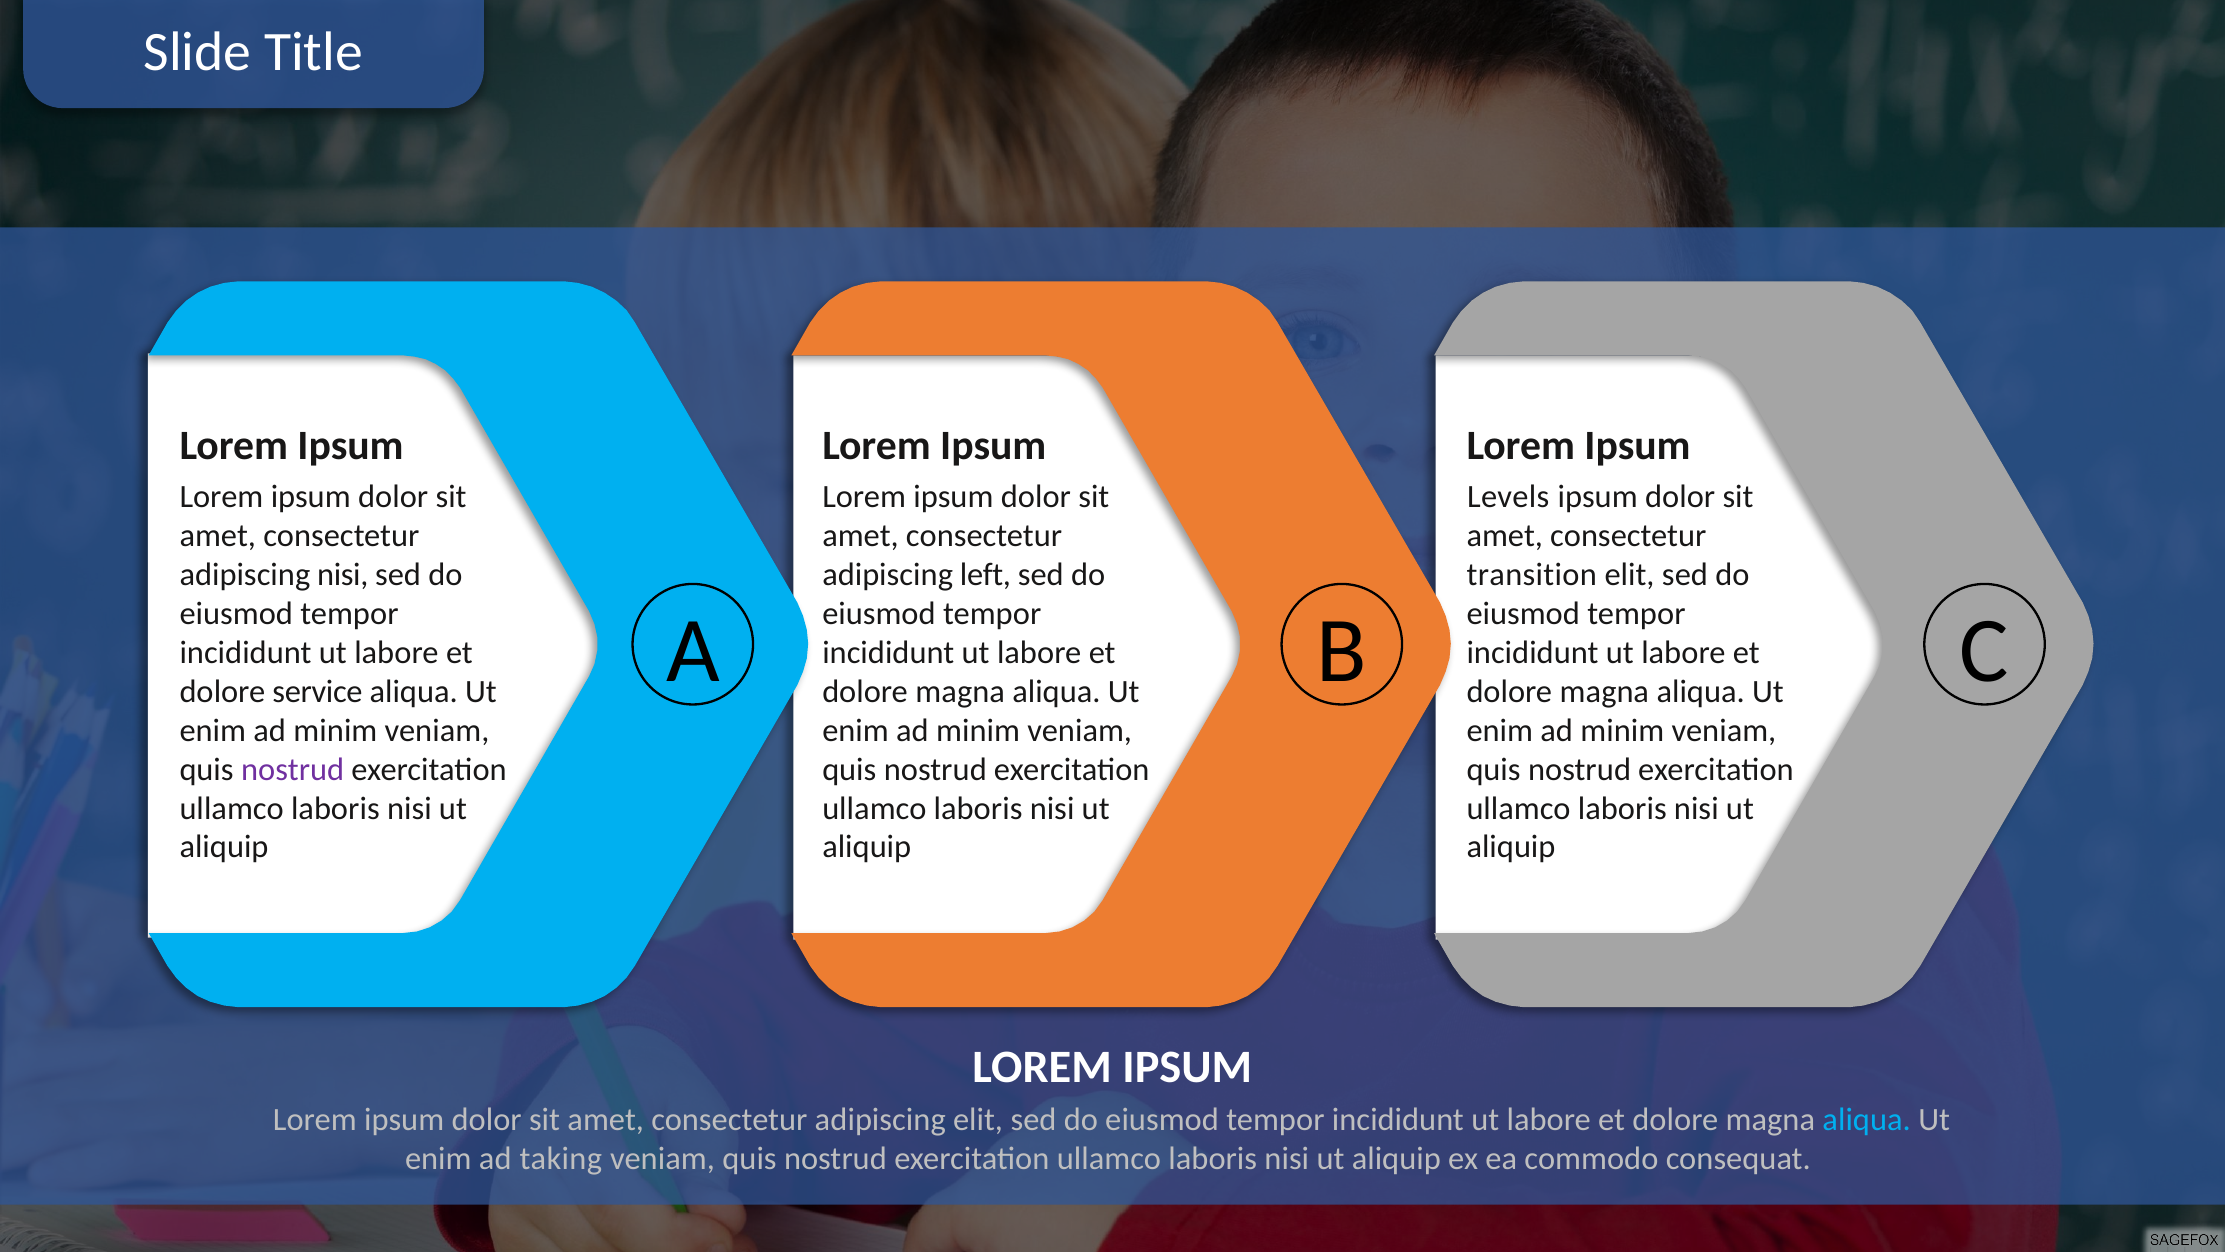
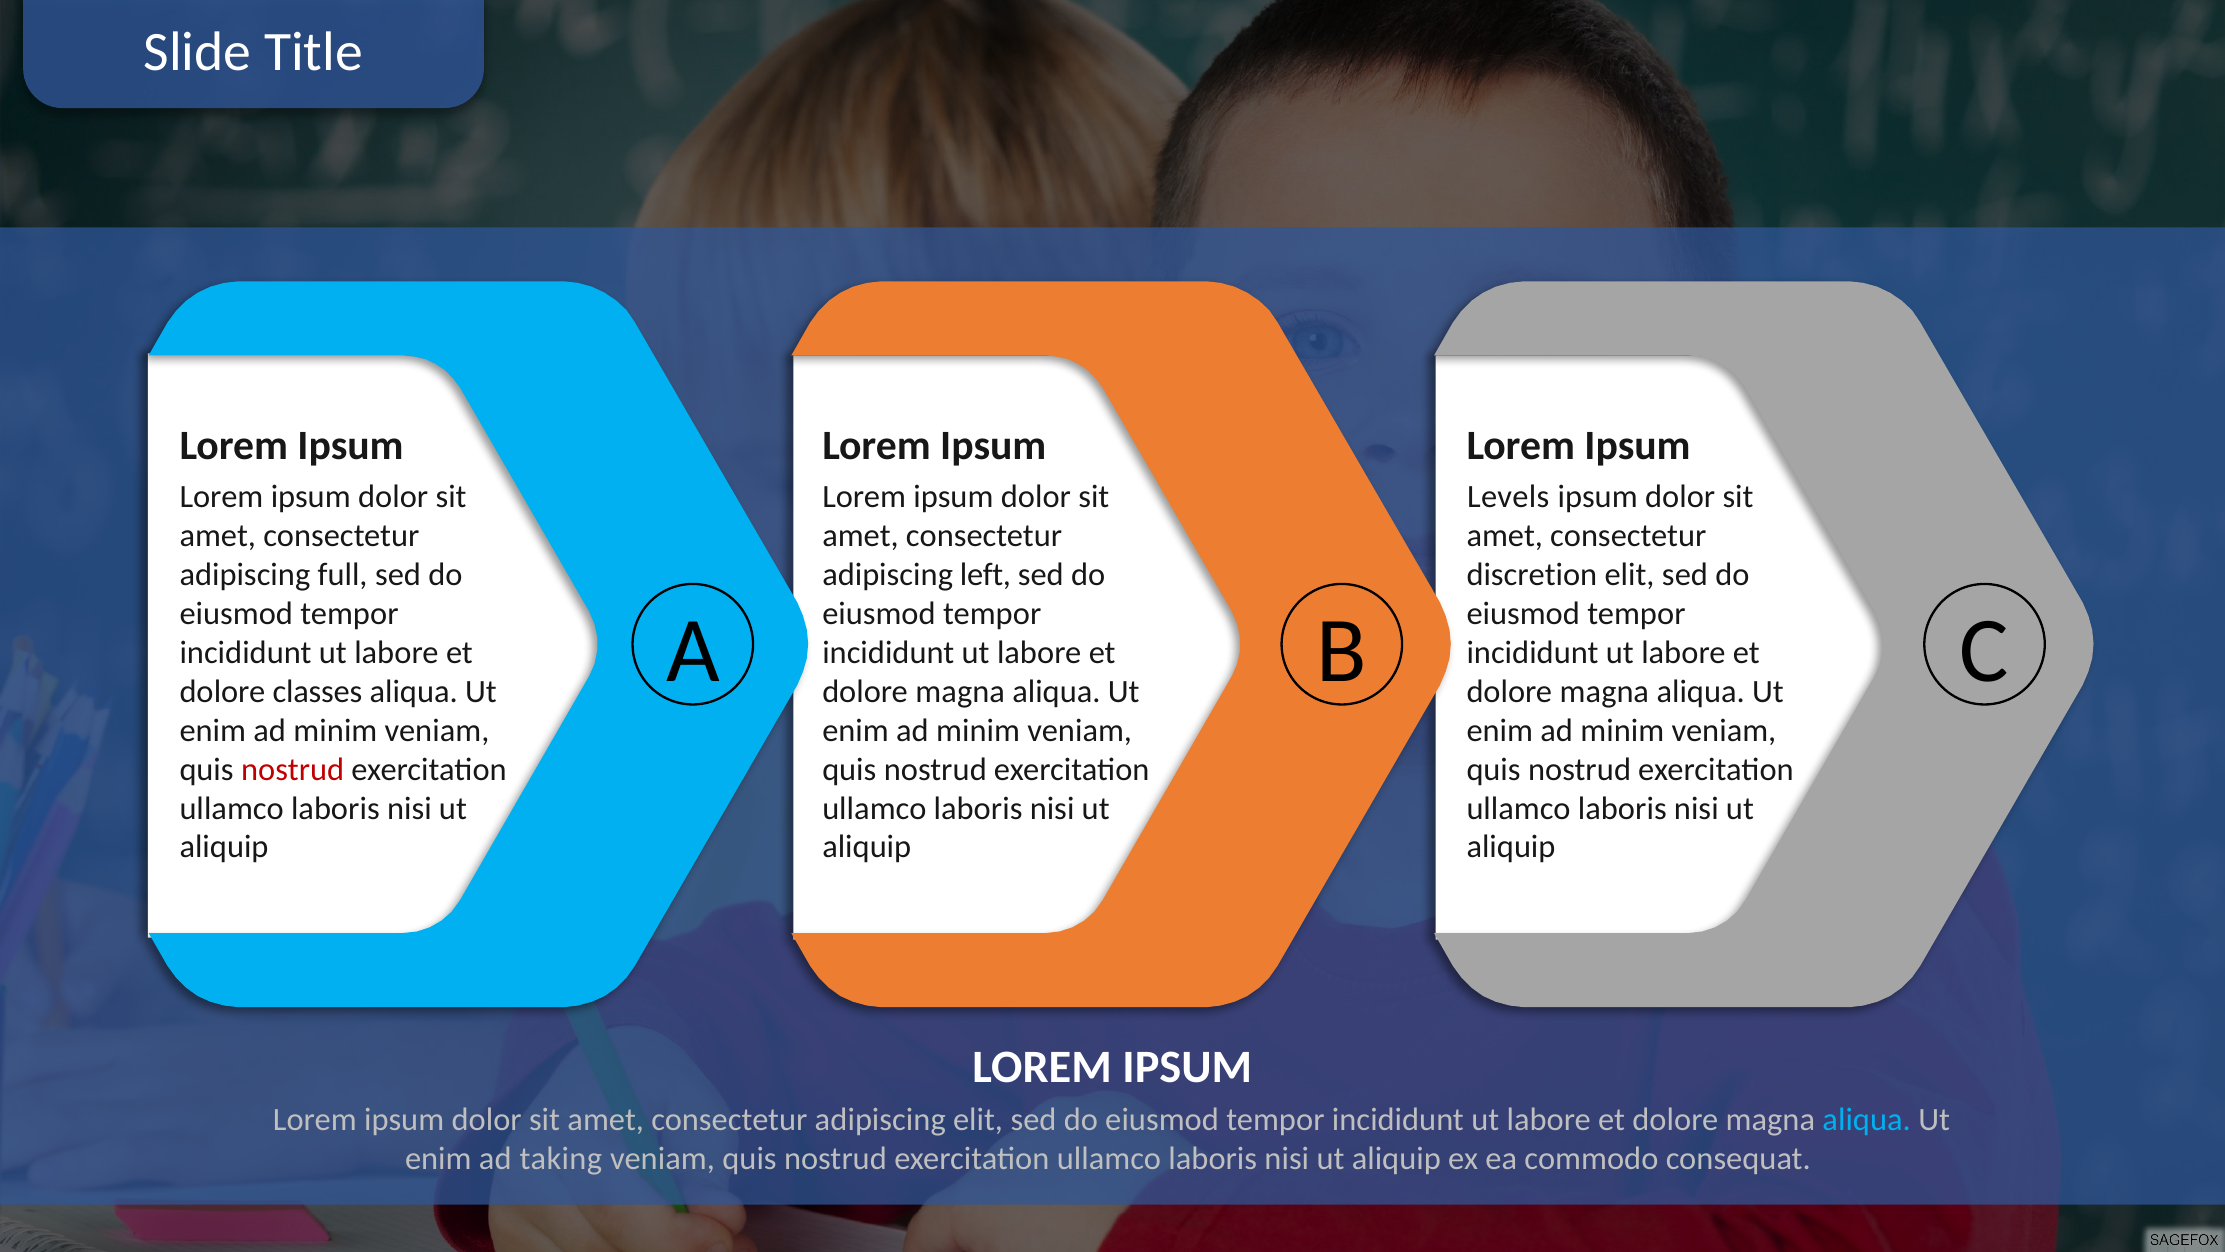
adipiscing nisi: nisi -> full (343, 574)
transition: transition -> discretion (1532, 574)
service: service -> classes (317, 691)
nostrud colour: purple -> red (293, 769)
